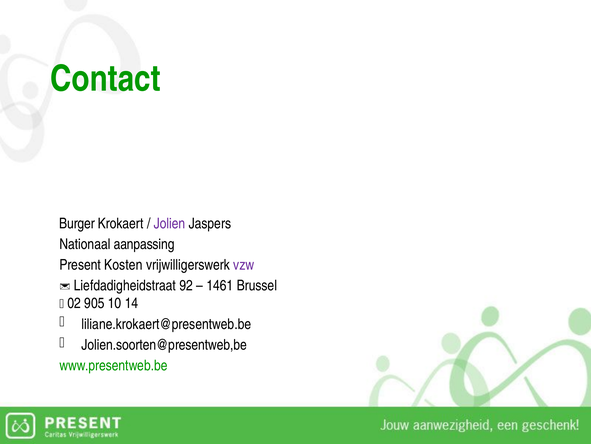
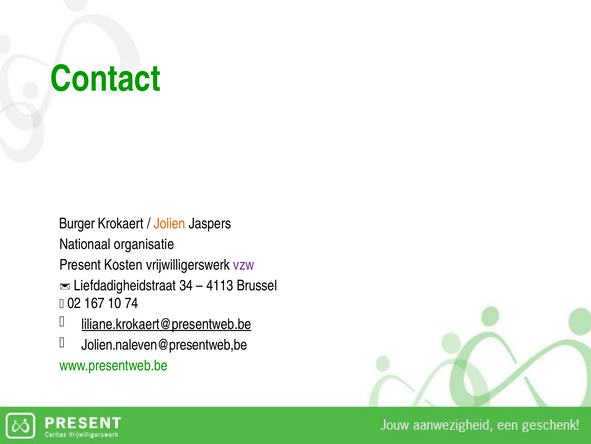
Jolien colour: purple -> orange (170, 223)
aanpassing: aanpassing -> organisatie (144, 244)
92: 92 -> 34 (186, 285)
1461: 1461 -> 4113 (220, 285)
905: 905 -> 167 (94, 303)
14: 14 -> 74 (131, 303)
liliane.krokaert@presentweb.be underline: none -> present (166, 324)
Jolien.soorten@presentweb,be: Jolien.soorten@presentweb,be -> Jolien.naleven@presentweb,be (164, 344)
